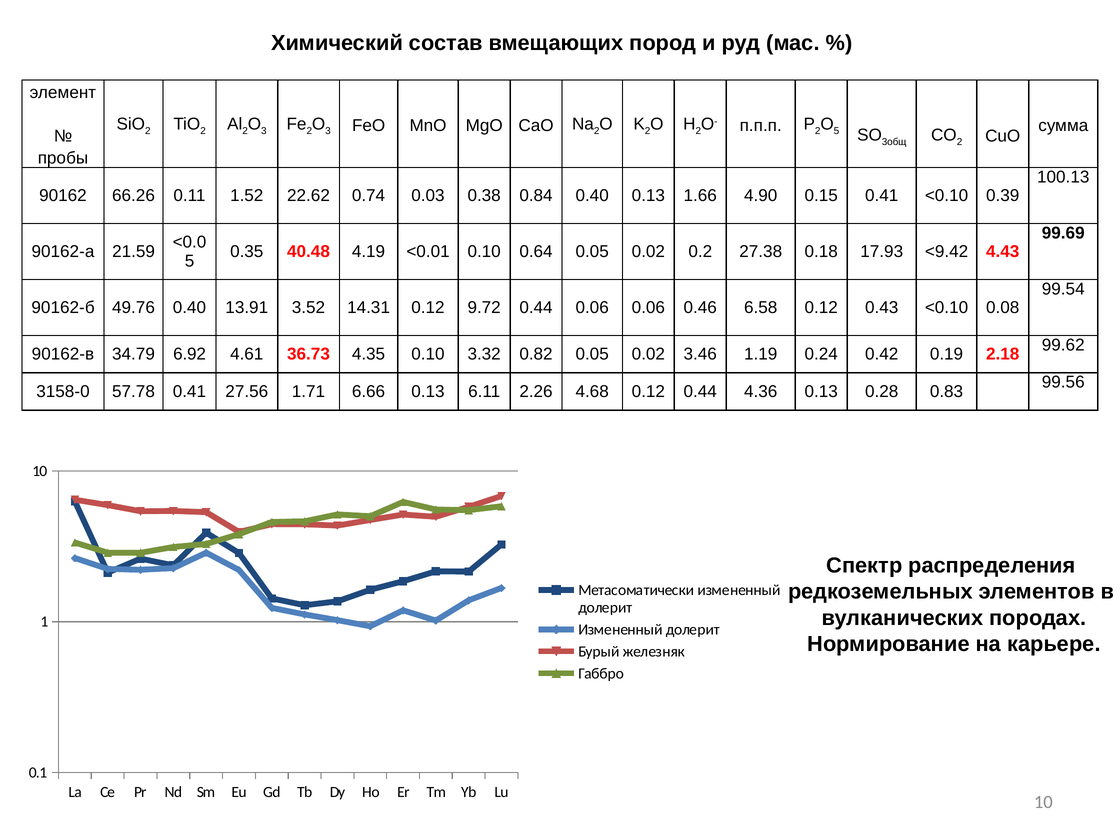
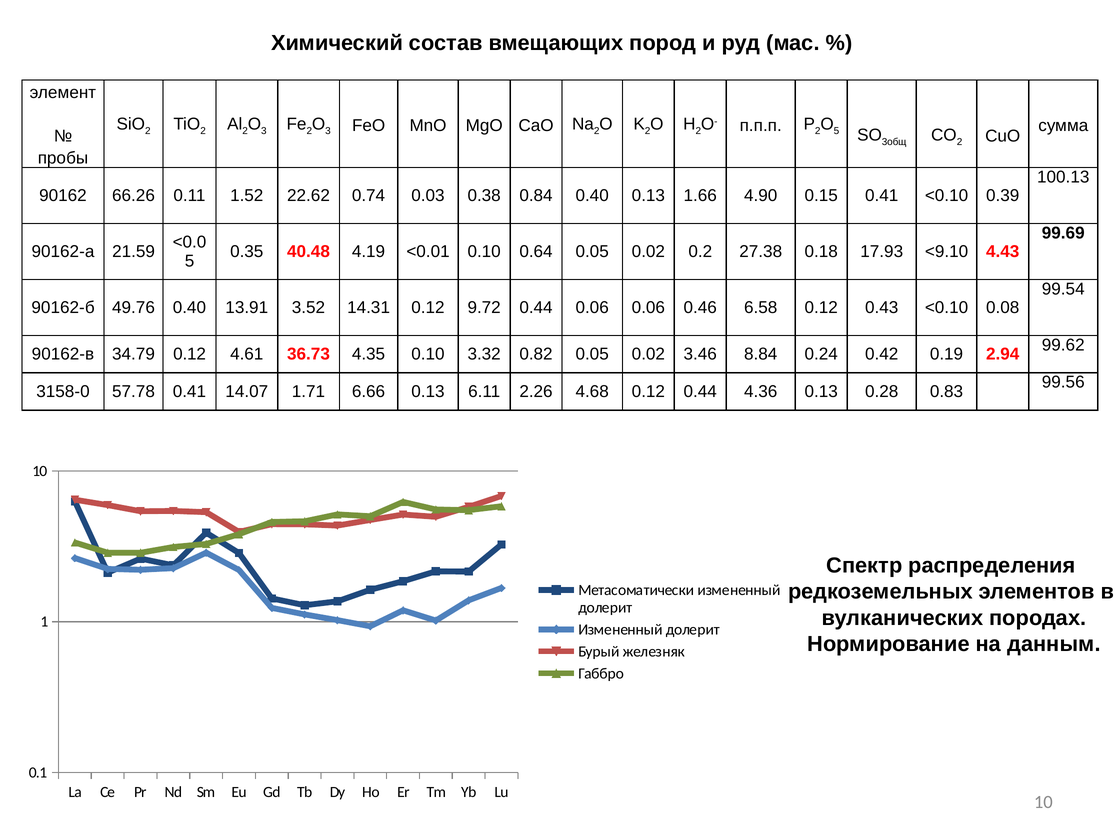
<9.42: <9.42 -> <9.10 (947, 252)
34.79 6.92: 6.92 -> 0.12 (190, 354)
1.19: 1.19 -> 8.84 (761, 354)
2.18: 2.18 -> 2.94 (1003, 354)
27.56: 27.56 -> 14.07 (247, 392)
карьере: карьере -> данным (1054, 644)
